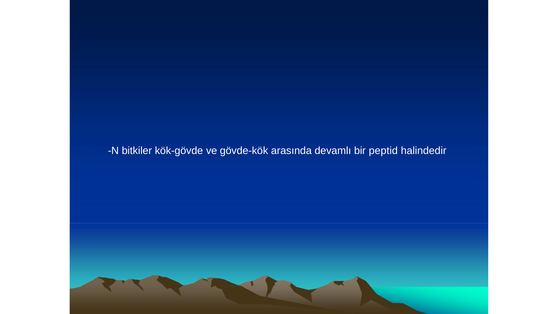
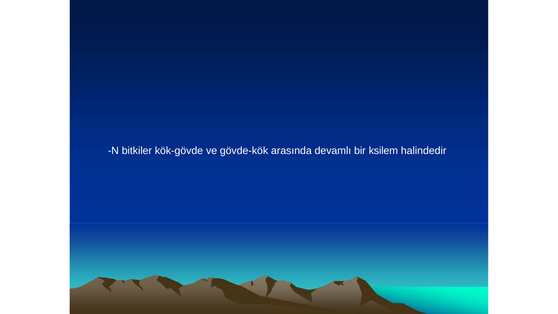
peptid: peptid -> ksilem (383, 151)
